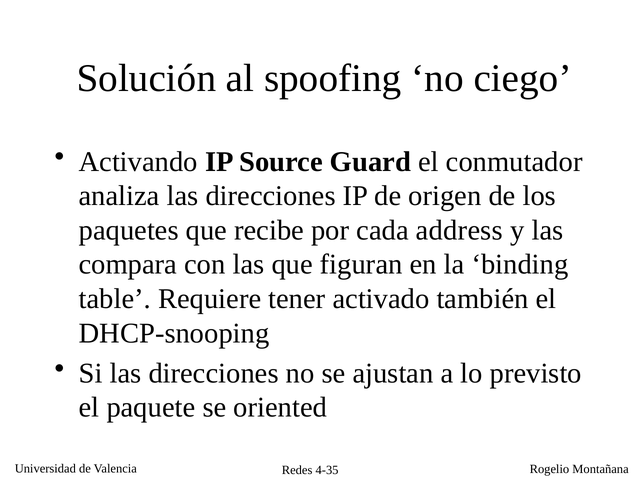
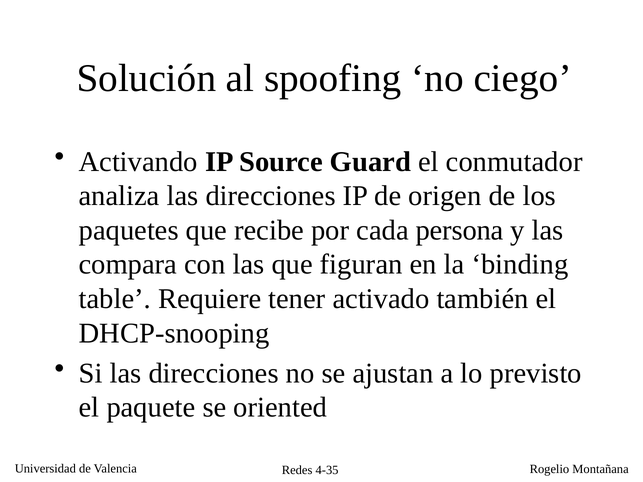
address: address -> persona (460, 230)
